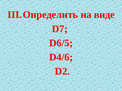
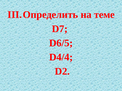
виде: виде -> теме (104, 15)
D4/6: D4/6 -> D4/4 (61, 57)
